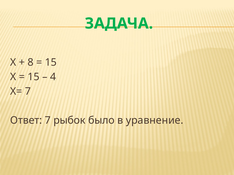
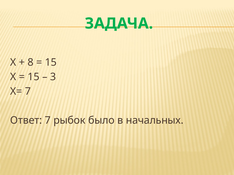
4: 4 -> 3 (53, 77)
уравнение: уравнение -> начальных (155, 121)
